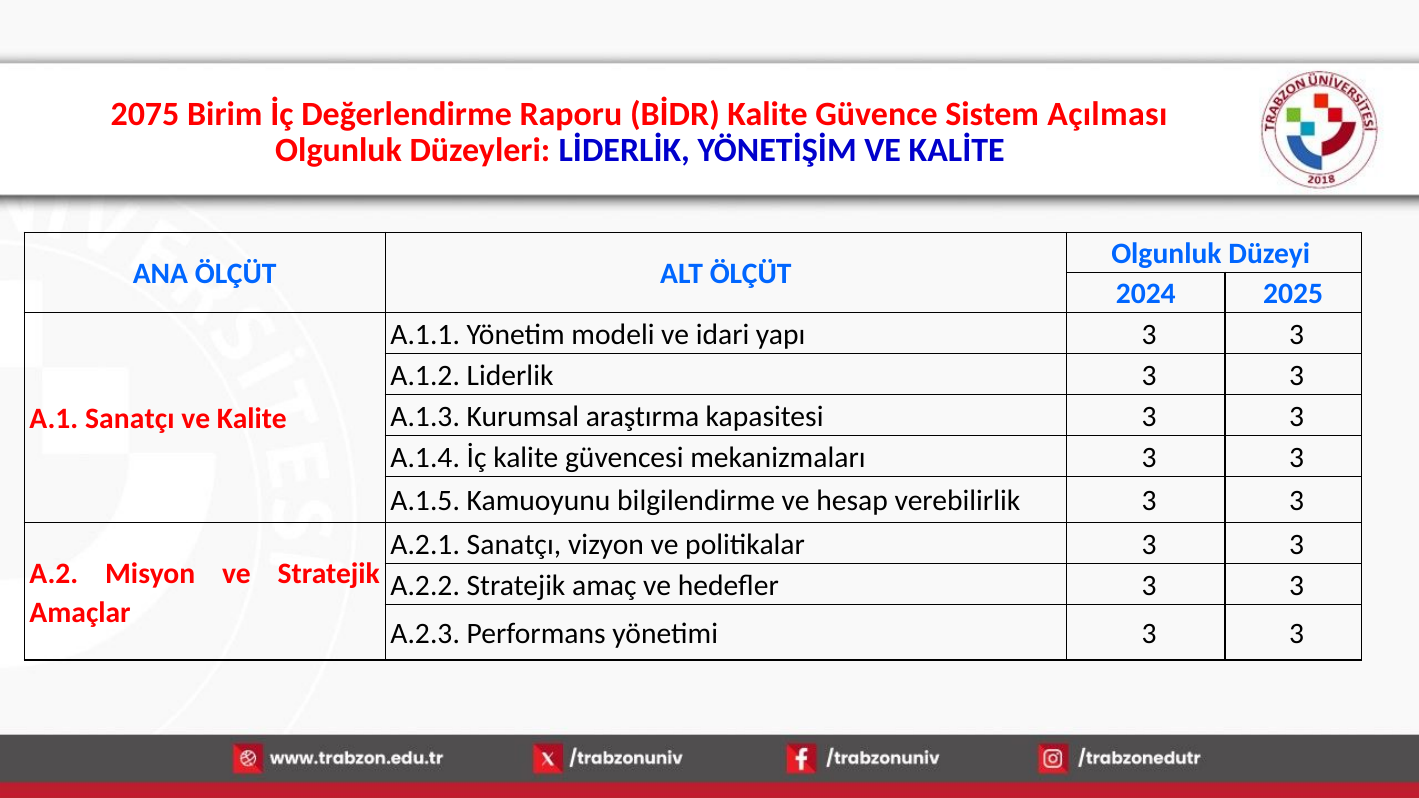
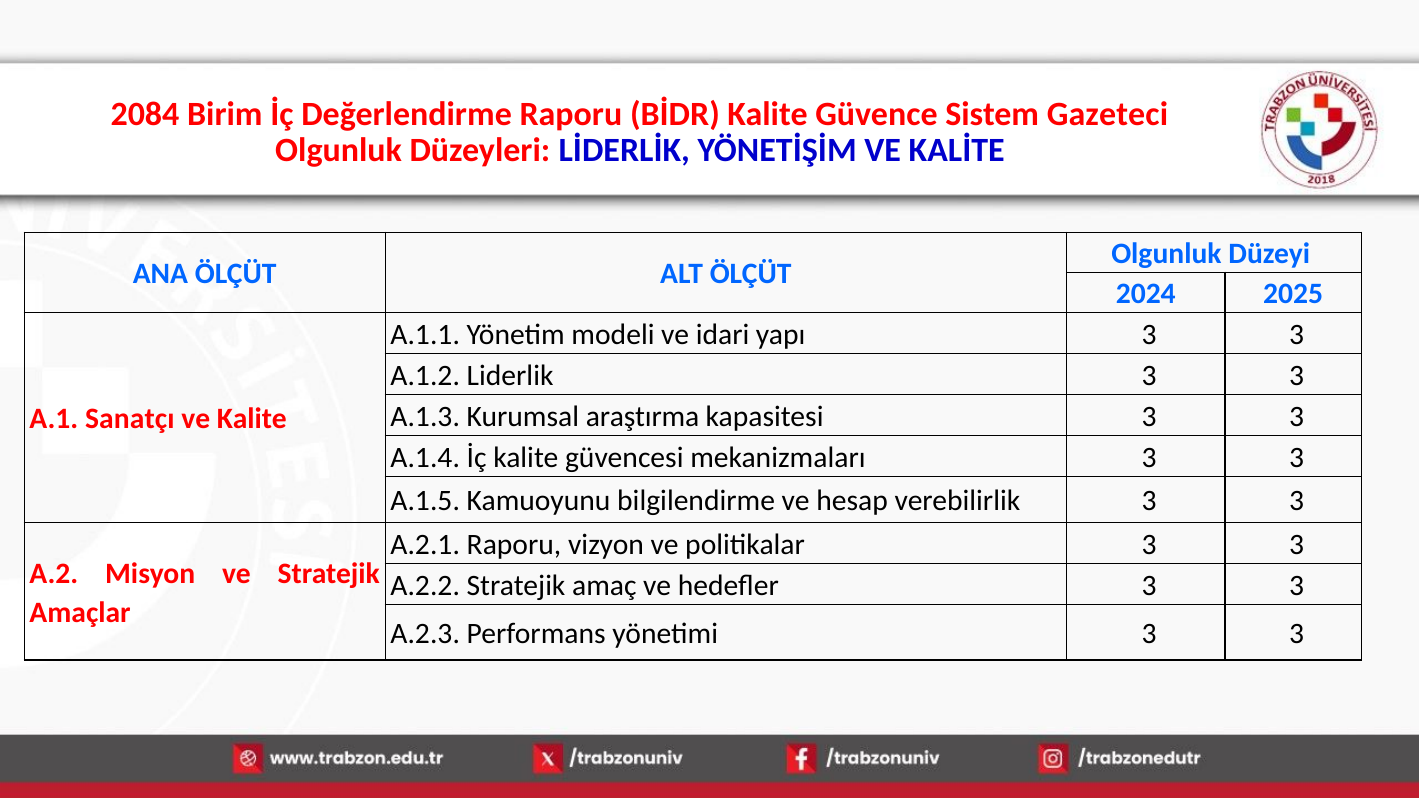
2075: 2075 -> 2084 (145, 114)
Açılması: Açılması -> Gazeteci (1107, 114)
A.2.1 Sanatçı: Sanatçı -> Raporu (514, 545)
